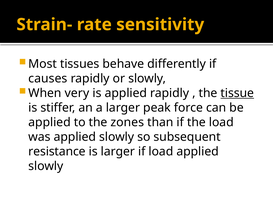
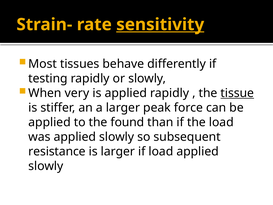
sensitivity underline: none -> present (160, 25)
causes: causes -> testing (48, 78)
zones: zones -> found (127, 122)
